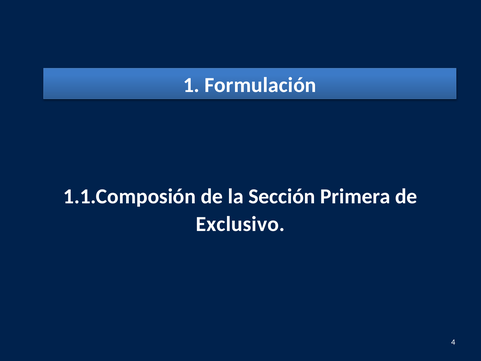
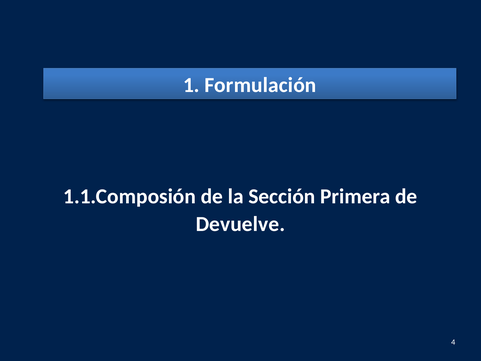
Exclusivo: Exclusivo -> Devuelve (240, 224)
